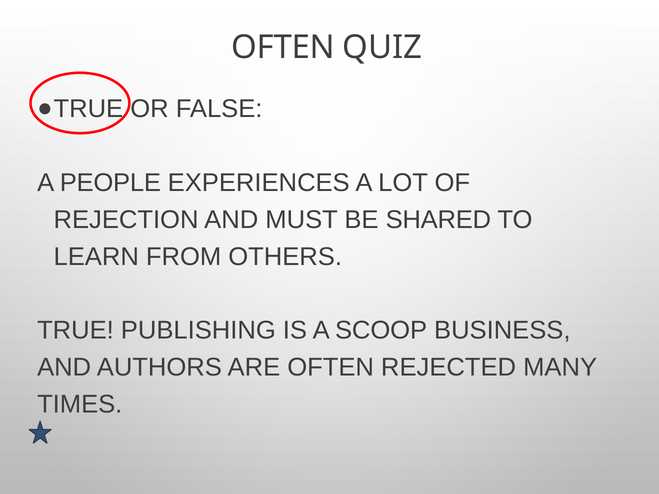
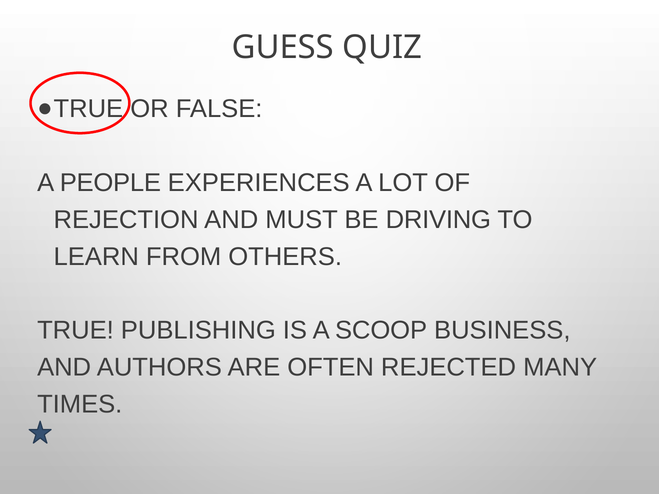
OFTEN: OFTEN -> GUESS (283, 47)
SHARED: SHARED -> DRIVING (438, 220)
